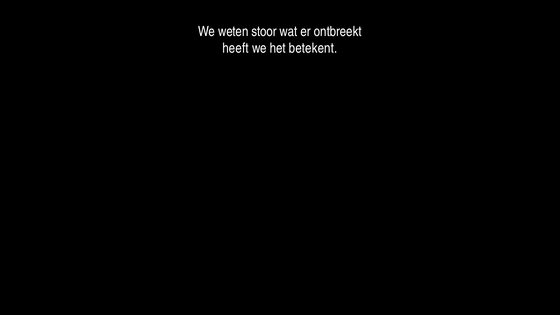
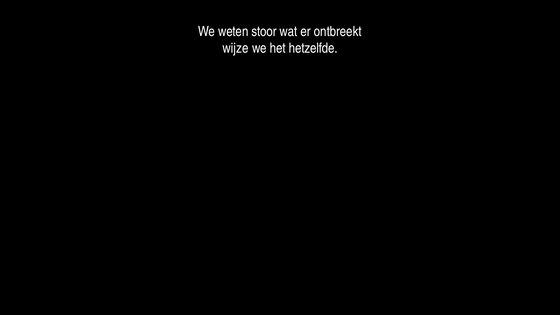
heeft: heeft -> wijze (236, 48)
betekent: betekent -> hetzelfde (313, 48)
